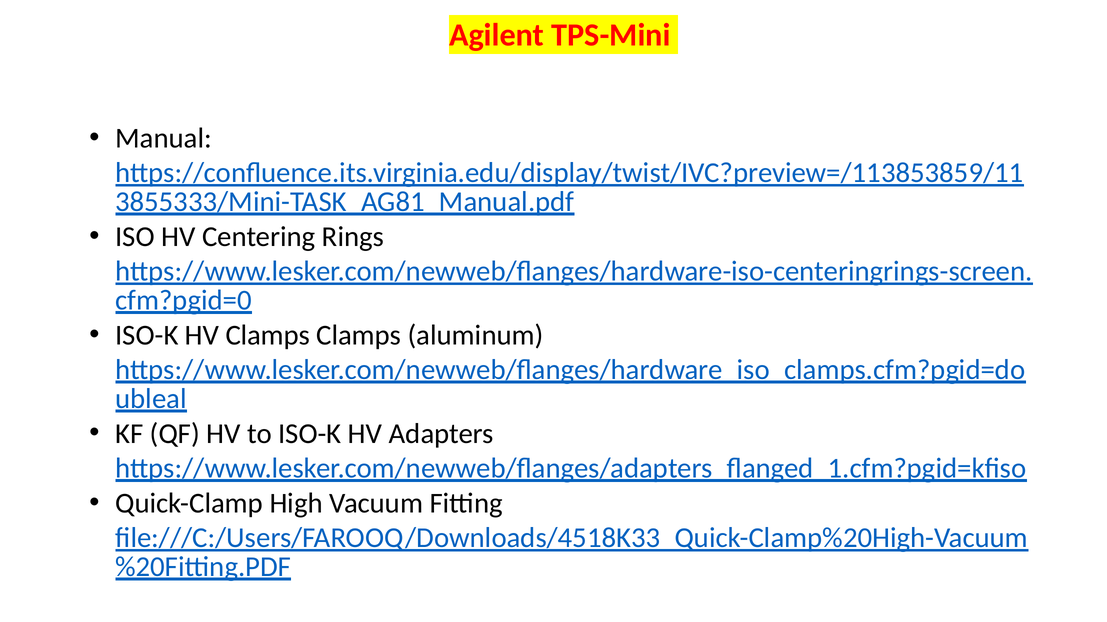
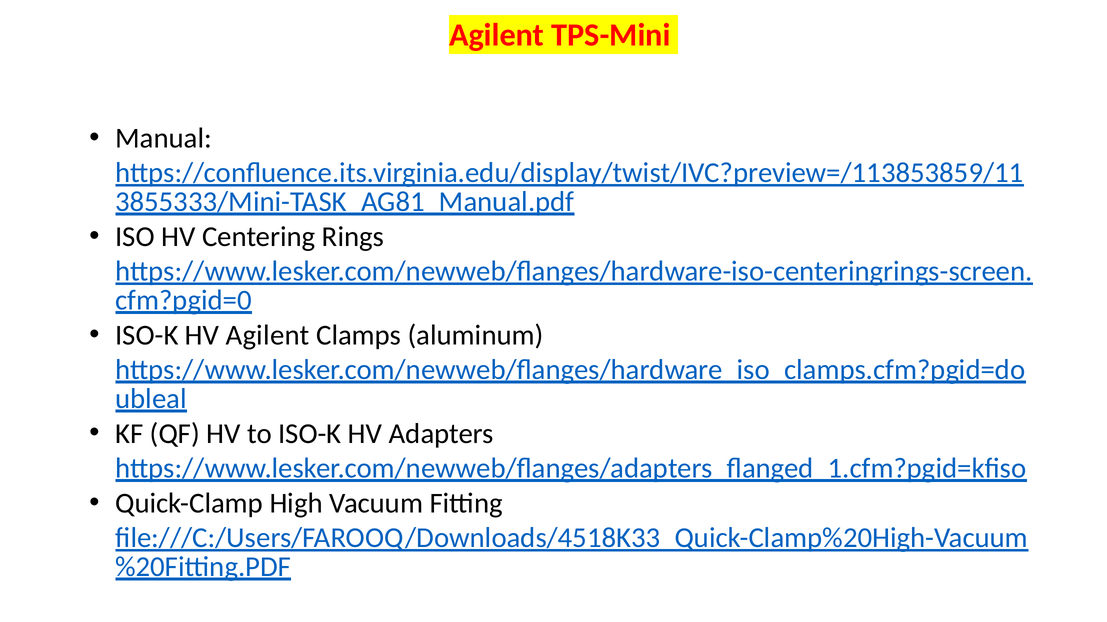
HV Clamps: Clamps -> Agilent (268, 336)
